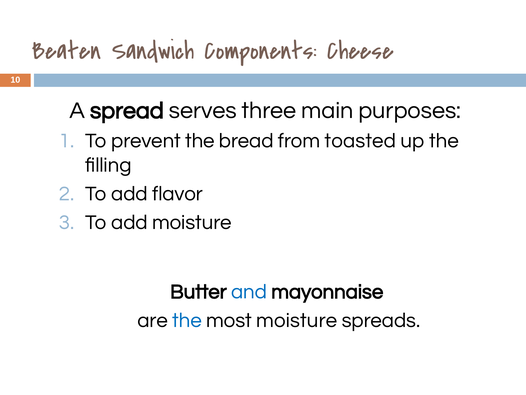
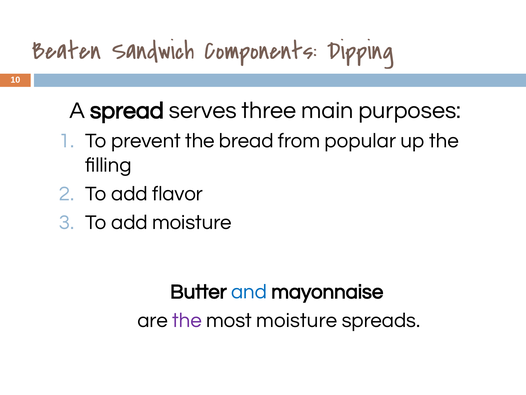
Cheese: Cheese -> Dipping (360, 51)
toasted: toasted -> popular (360, 140)
the colour: blue -> purple (187, 320)
